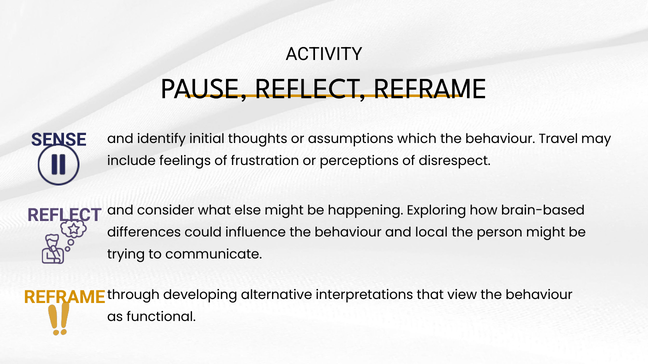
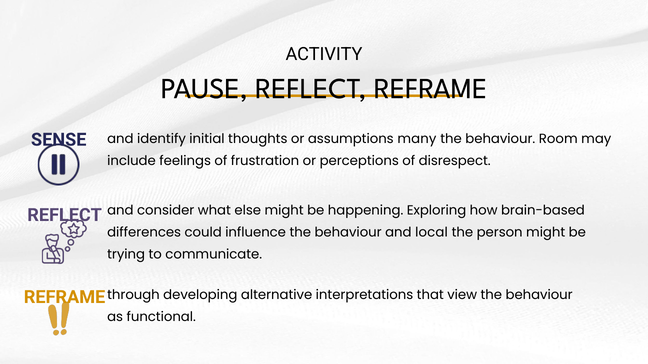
which: which -> many (417, 139)
Travel: Travel -> Room (558, 139)
